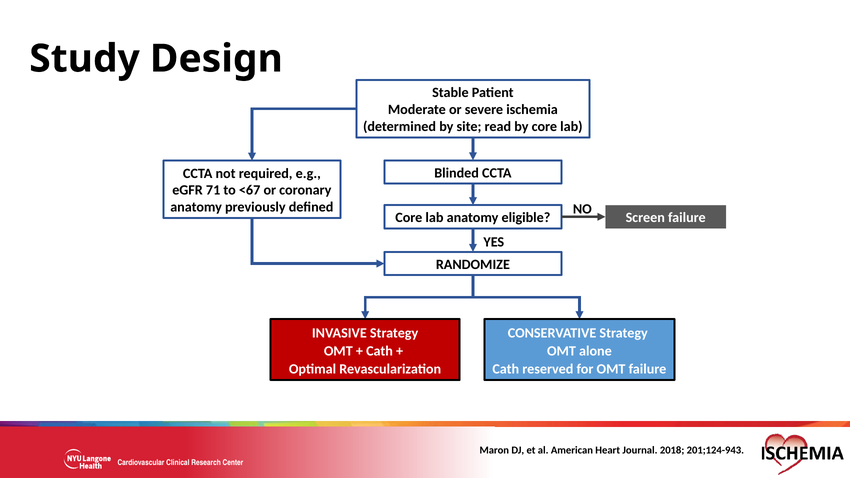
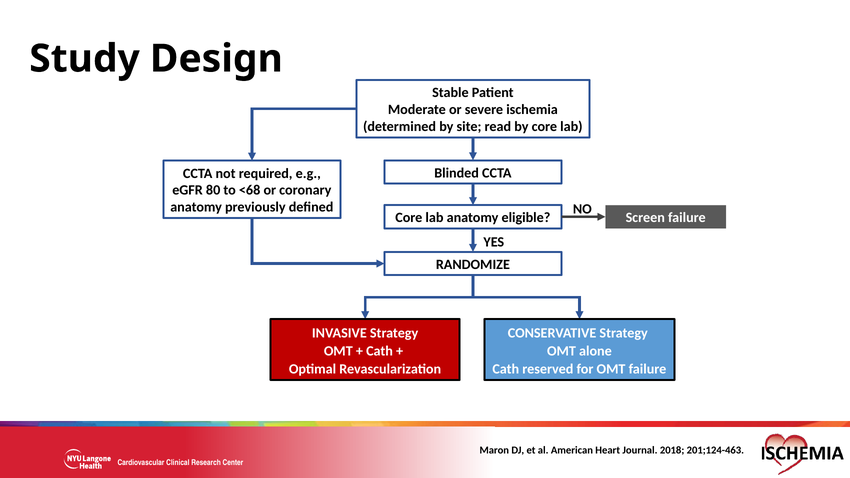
71: 71 -> 80 (213, 190)
<67: <67 -> <68 (250, 190)
201;124-943: 201;124-943 -> 201;124-463 (715, 451)
